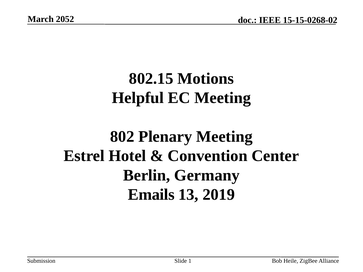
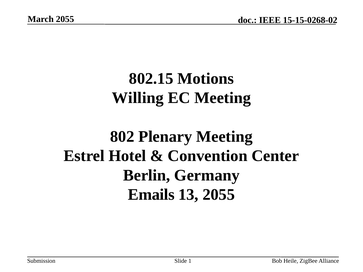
March 2052: 2052 -> 2055 (65, 19)
Helpful: Helpful -> Willing (138, 98)
13 2019: 2019 -> 2055 (219, 195)
